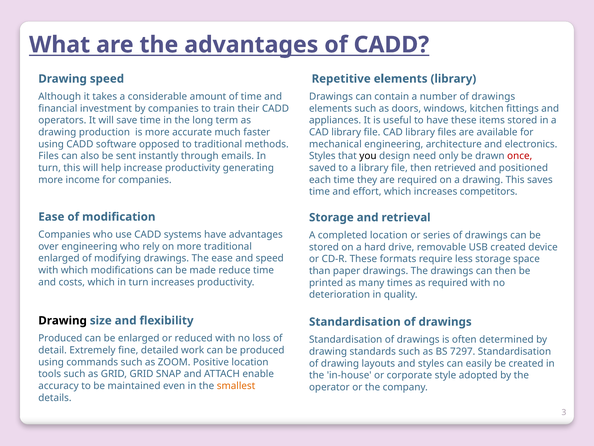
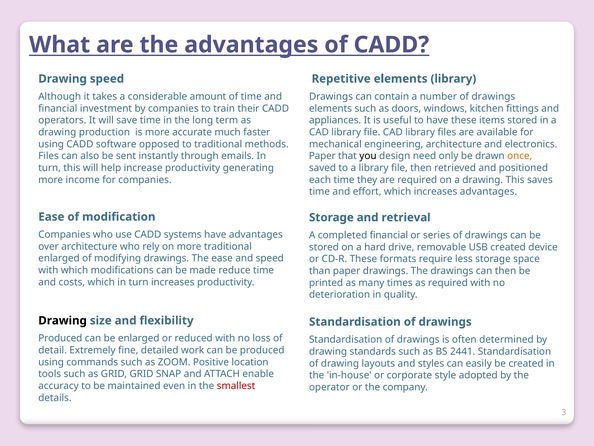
Styles: Styles -> Paper (322, 156)
once colour: red -> orange (520, 156)
increases competitors: competitors -> advantages (489, 191)
completed location: location -> financial (389, 235)
over engineering: engineering -> architecture (89, 246)
7297: 7297 -> 2441 (463, 351)
smallest colour: orange -> red (236, 385)
